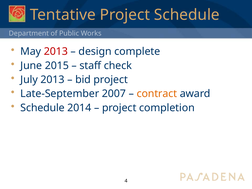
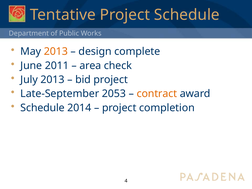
2013 colour: red -> orange (56, 51)
2015: 2015 -> 2011 (57, 66)
staff: staff -> area (90, 66)
2007: 2007 -> 2053 (114, 94)
